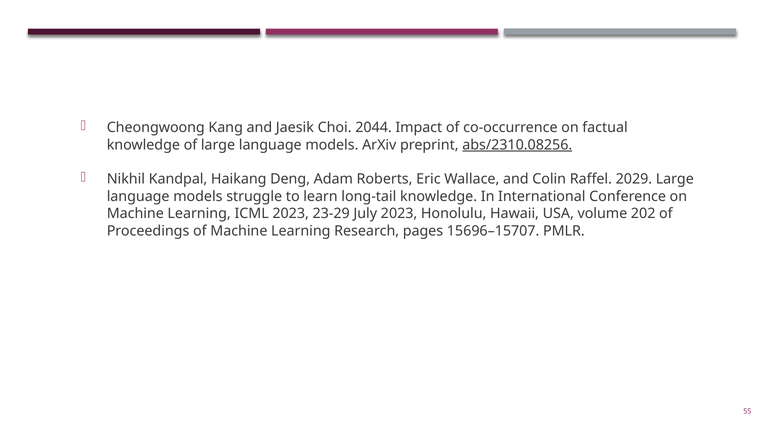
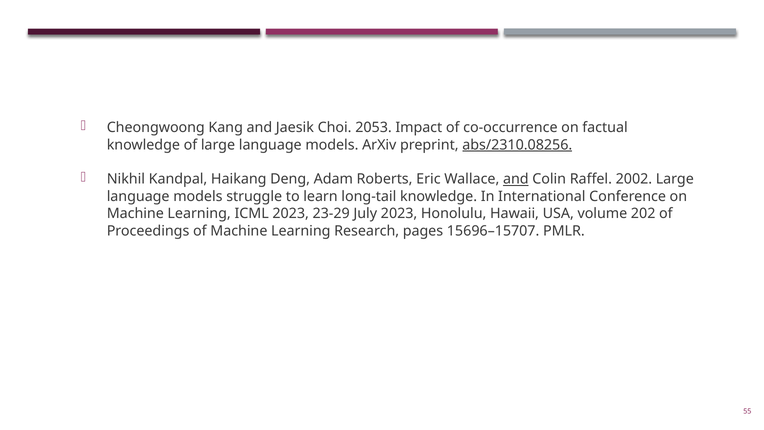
2044: 2044 -> 2053 (374, 128)
and underline: none -> present (516, 179)
2029: 2029 -> 2002 (634, 179)
